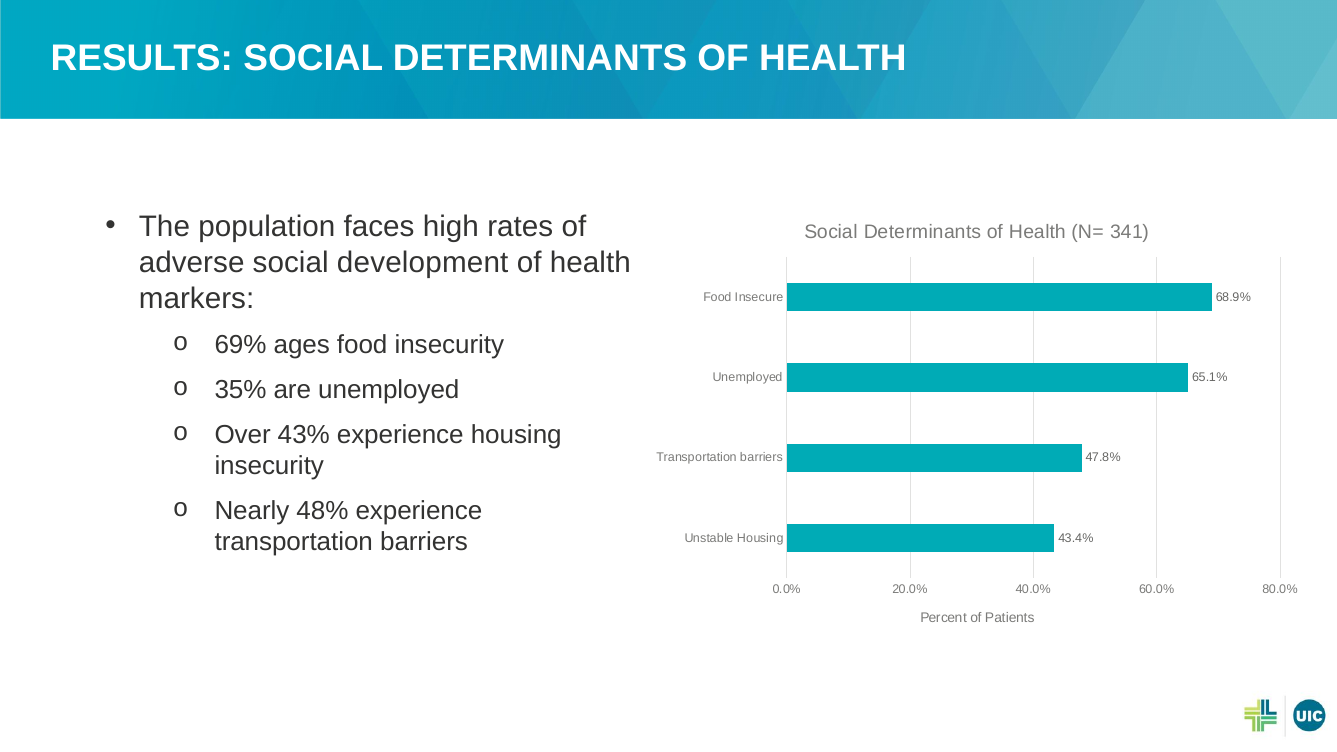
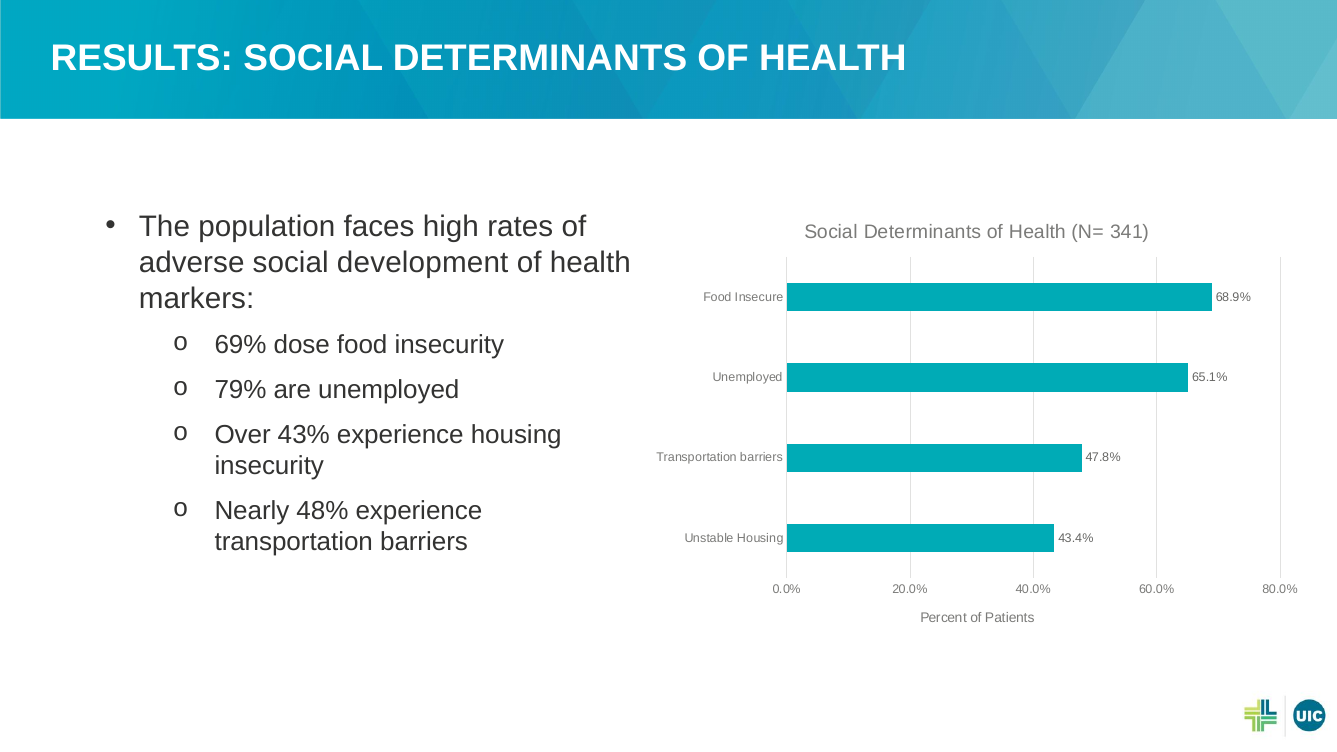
ages: ages -> dose (302, 345)
35%: 35% -> 79% (241, 390)
